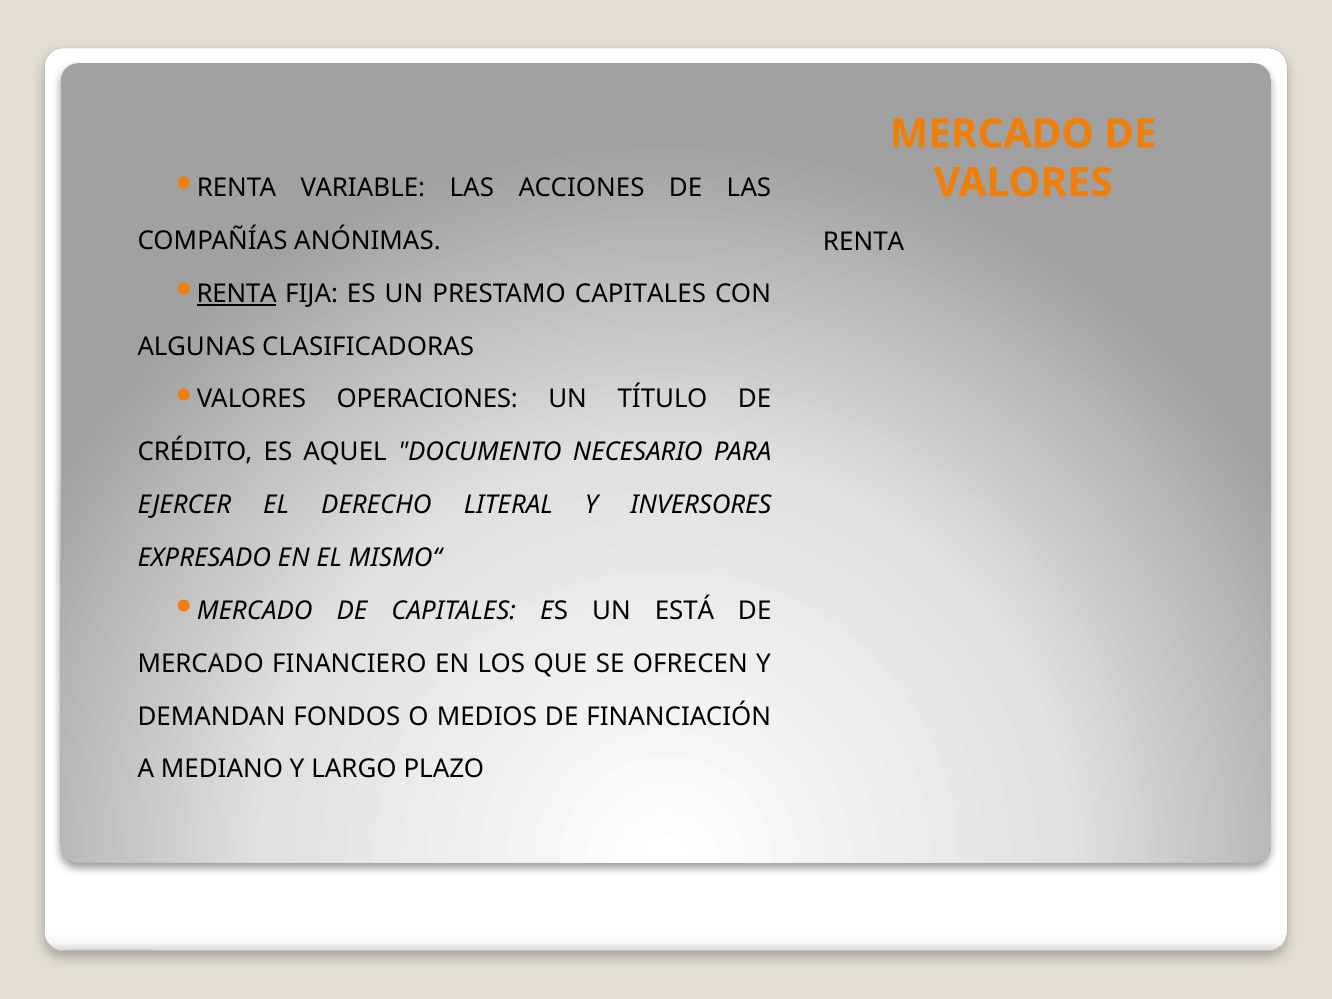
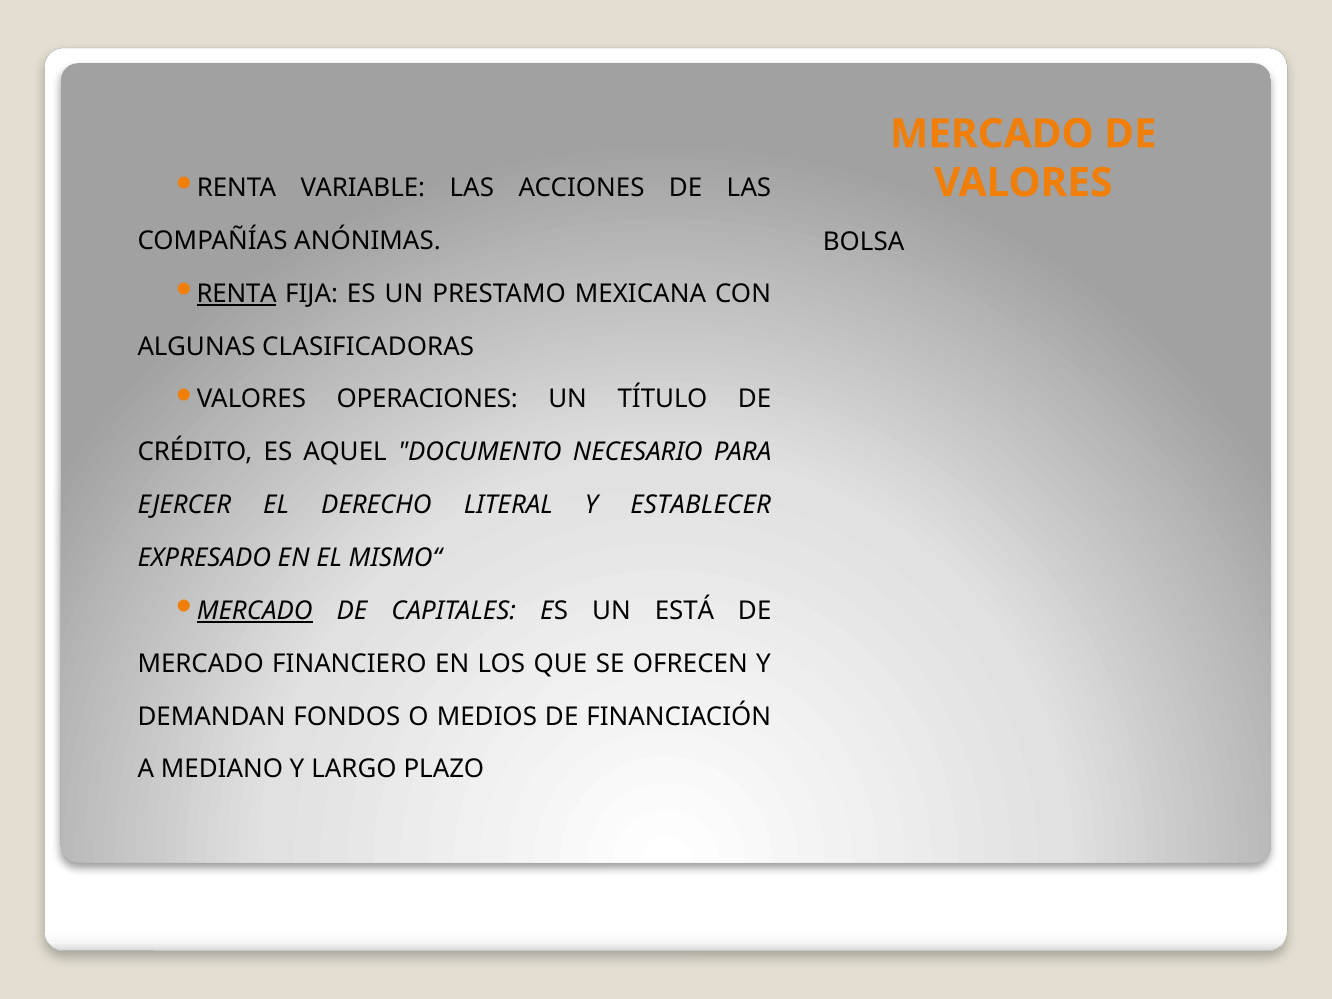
RENTA: RENTA -> BOLSA (864, 242)
PRESTAMO CAPITALES: CAPITALES -> MEXICANA (640, 294)
INVERSORES: INVERSORES -> ESTABLECER (701, 505)
MERCADO underline: none -> present (255, 611)
